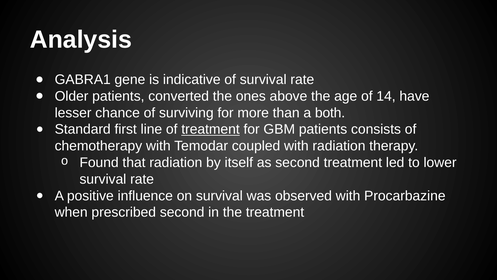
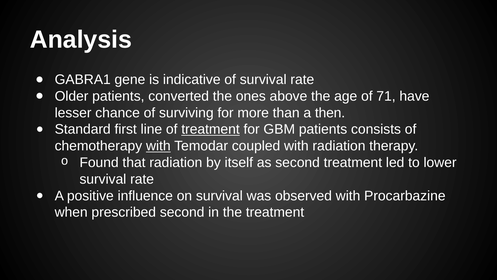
14: 14 -> 71 (386, 96)
both: both -> then (330, 113)
with underline: none -> present (158, 146)
